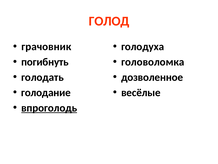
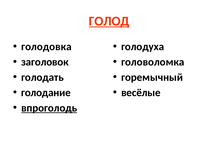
ГОЛОД underline: none -> present (109, 21)
грачовник: грачовник -> голодовка (46, 47)
погибнуть: погибнуть -> заголовок (45, 62)
дозволенное: дозволенное -> горемычный (152, 77)
